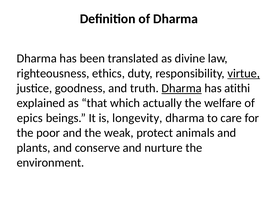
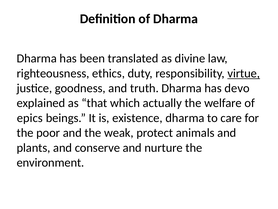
Dharma underline: present -> none (182, 88)
atithi: atithi -> devo (237, 88)
longevity: longevity -> existence (137, 118)
